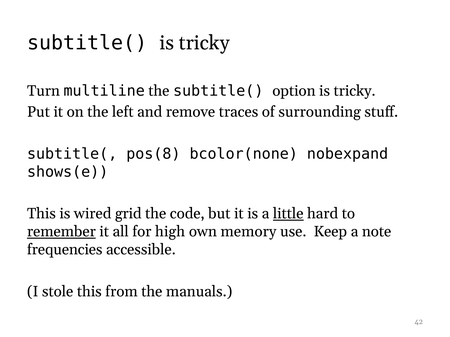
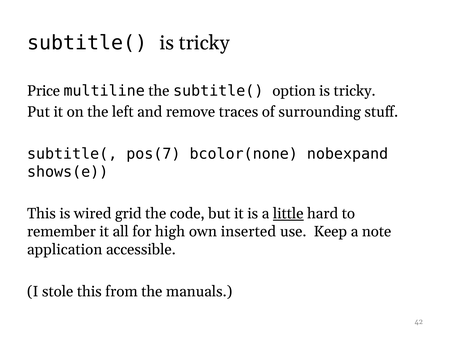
Turn: Turn -> Price (44, 91)
pos(8: pos(8 -> pos(7 (153, 154)
remember underline: present -> none (61, 232)
memory: memory -> inserted (248, 232)
frequencies: frequencies -> application (65, 250)
